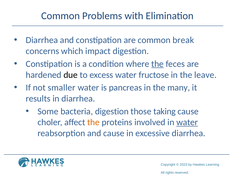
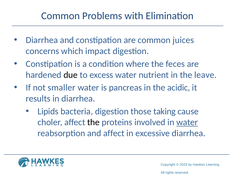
break: break -> juices (183, 40)
the underline: present -> none (157, 64)
fructose: fructose -> nutrient (154, 75)
many: many -> acidic (179, 88)
Some: Some -> Lipids (48, 112)
the colour: orange -> black (93, 122)
and cause: cause -> affect (114, 133)
